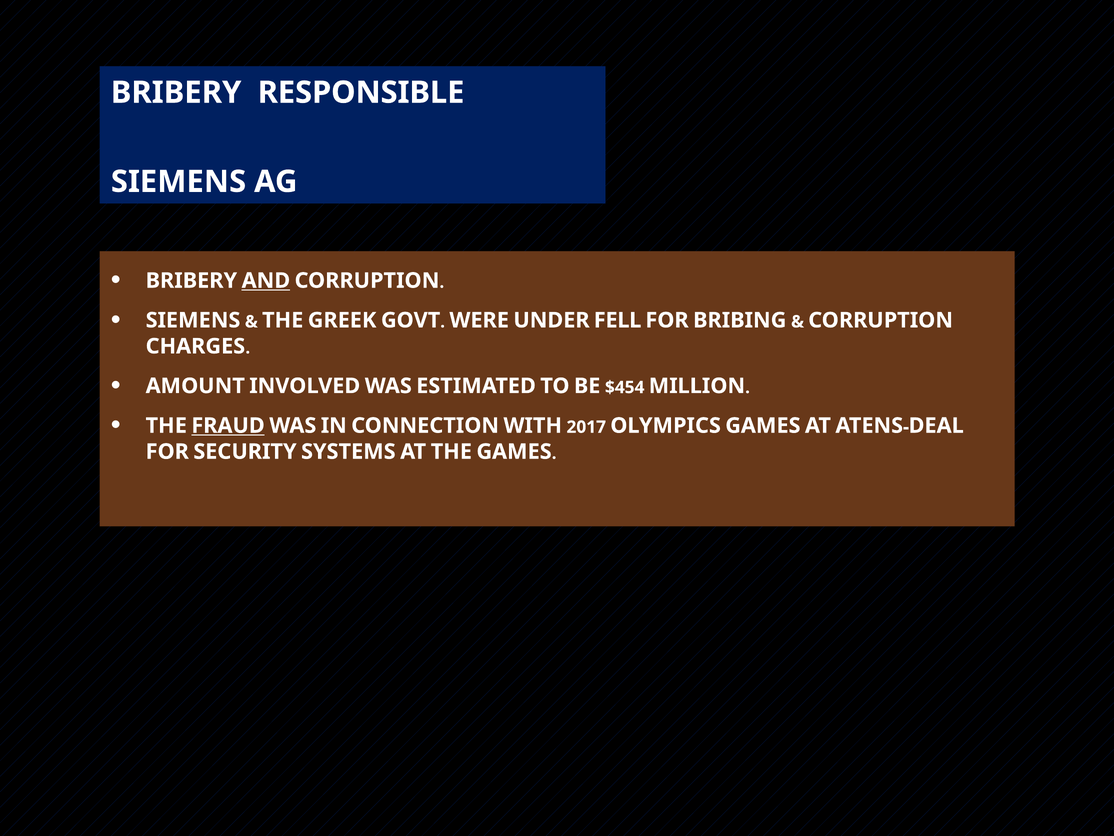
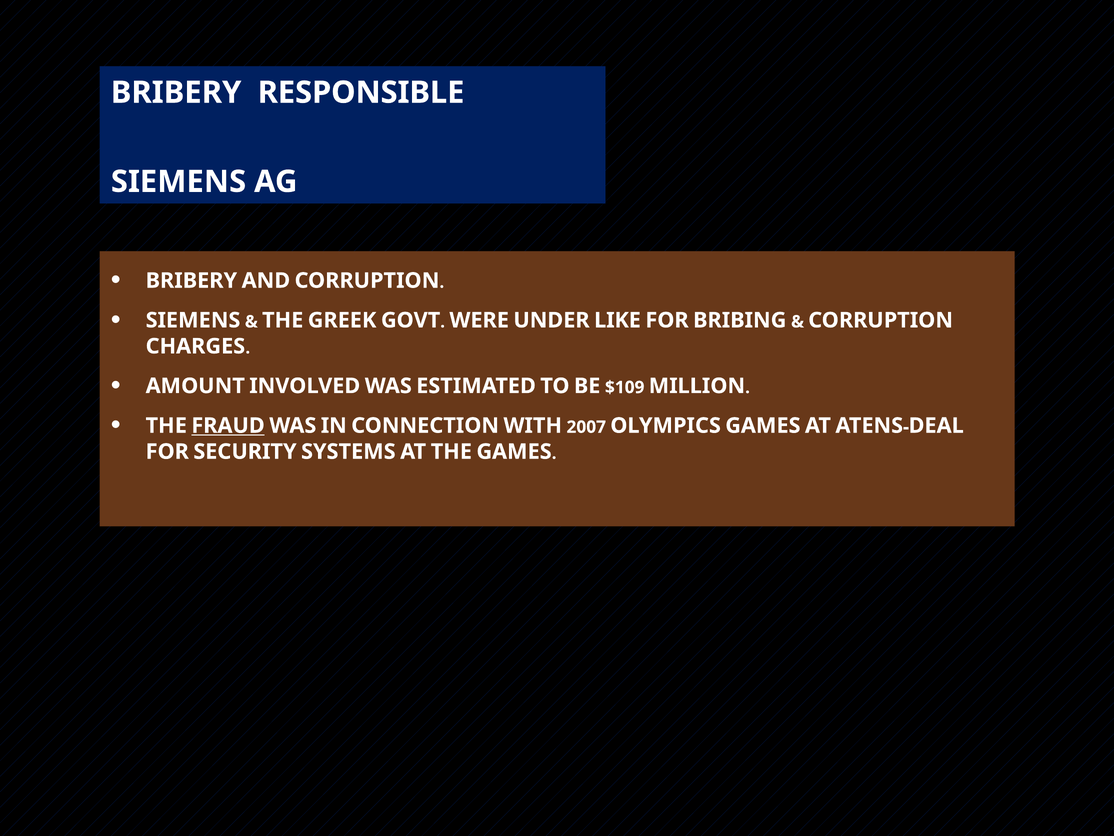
AND underline: present -> none (266, 280)
FELL: FELL -> LIKE (618, 320)
$454: $454 -> $109 (625, 387)
2017: 2017 -> 2007 (586, 427)
